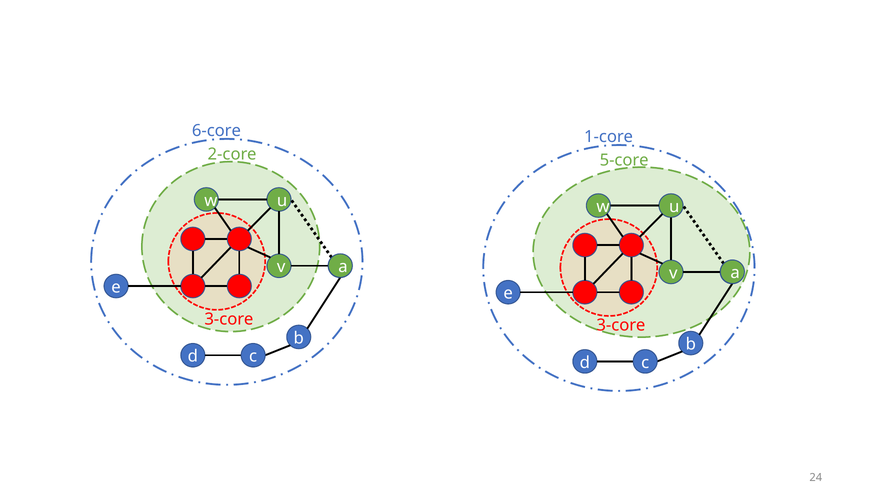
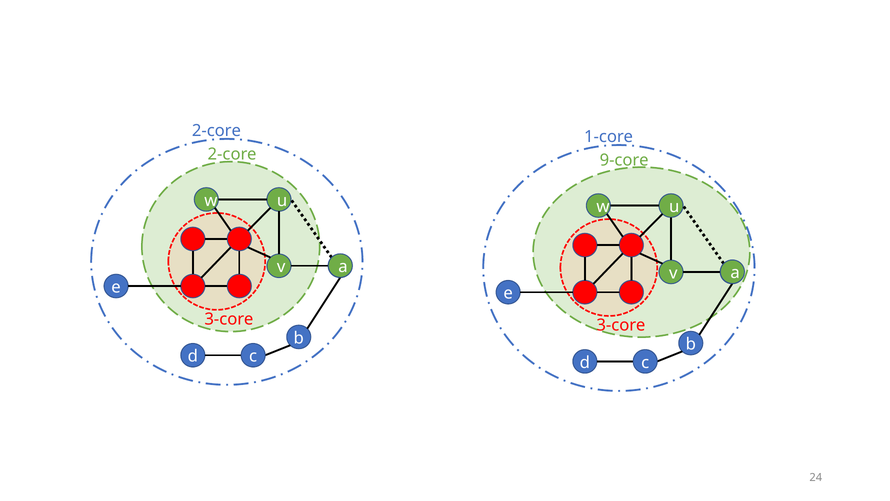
6-core: 6-core -> 2-core (216, 131)
5-core: 5-core -> 9-core (624, 160)
